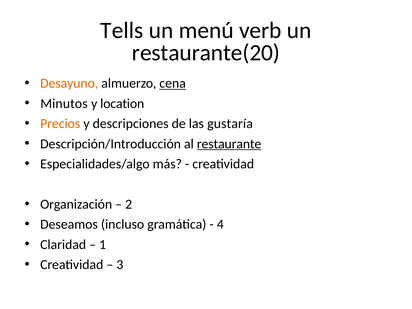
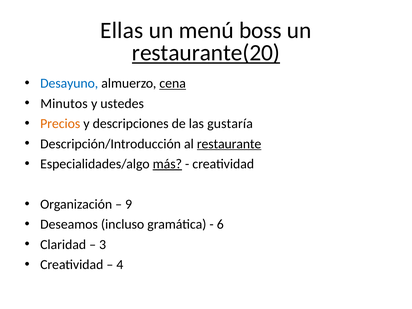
Tells: Tells -> Ellas (122, 30)
verb: verb -> boss (260, 30)
restaurante(20 underline: none -> present (206, 53)
Desayuno colour: orange -> blue (69, 83)
location: location -> ustedes (122, 104)
más underline: none -> present (167, 164)
2: 2 -> 9 (129, 204)
4: 4 -> 6 (220, 224)
1: 1 -> 3 (103, 245)
3: 3 -> 4 (120, 265)
